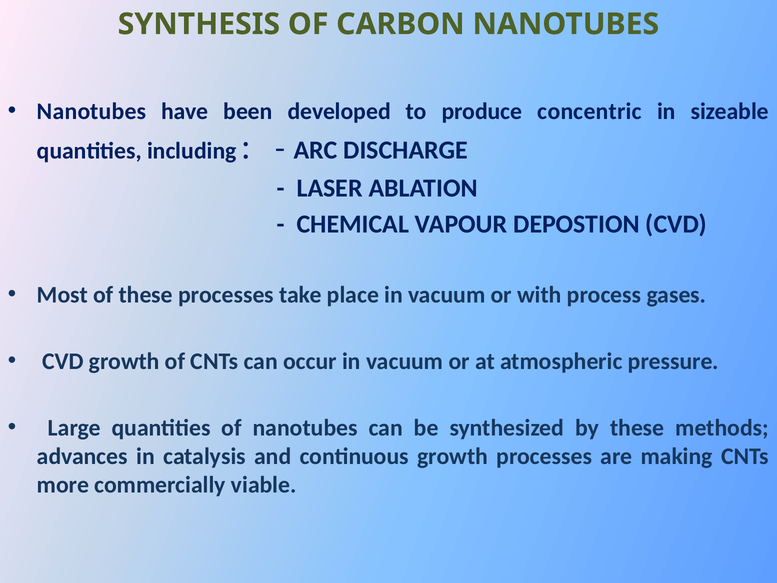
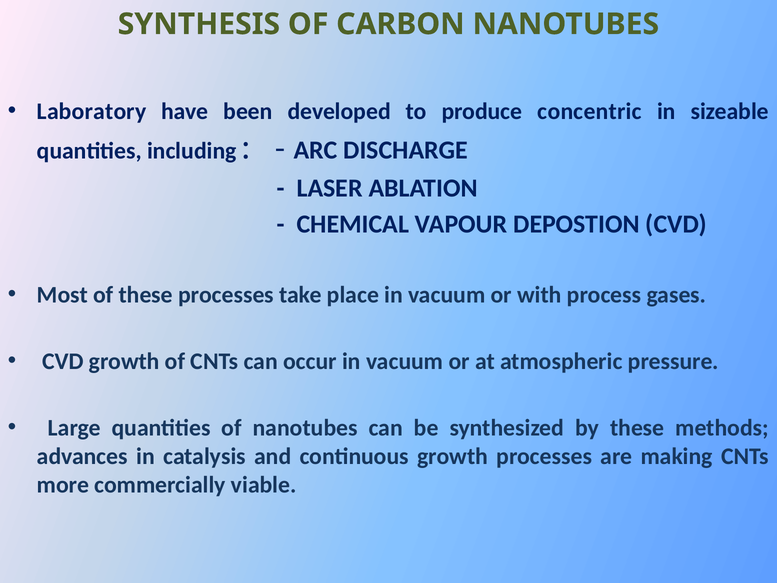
Nanotubes: Nanotubes -> Laboratory (92, 111)
